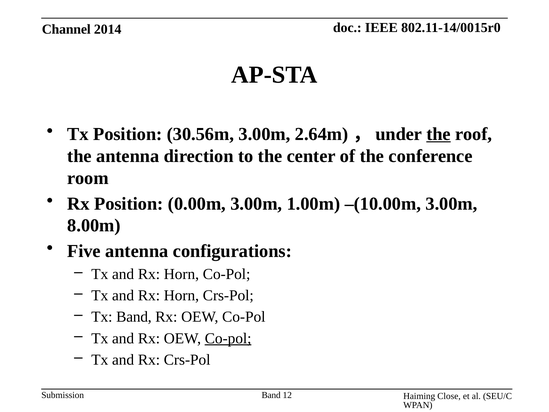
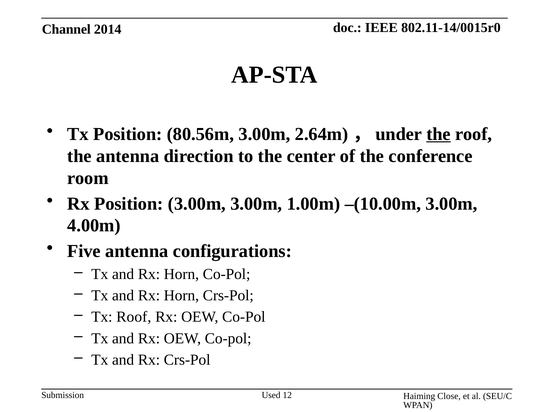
30.56m: 30.56m -> 80.56m (200, 134)
Position 0.00m: 0.00m -> 3.00m (197, 204)
8.00m: 8.00m -> 4.00m (94, 225)
Tx Band: Band -> Roof (134, 317)
Co-pol underline: present -> none (228, 338)
Band: Band -> Used (271, 395)
